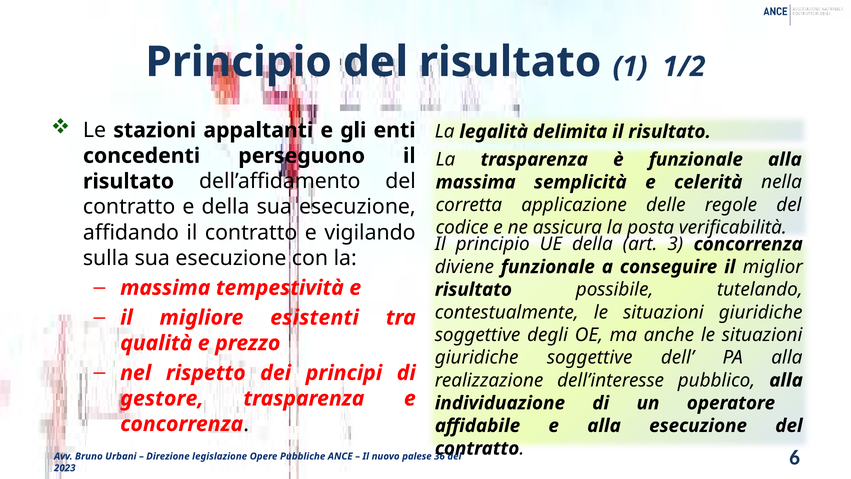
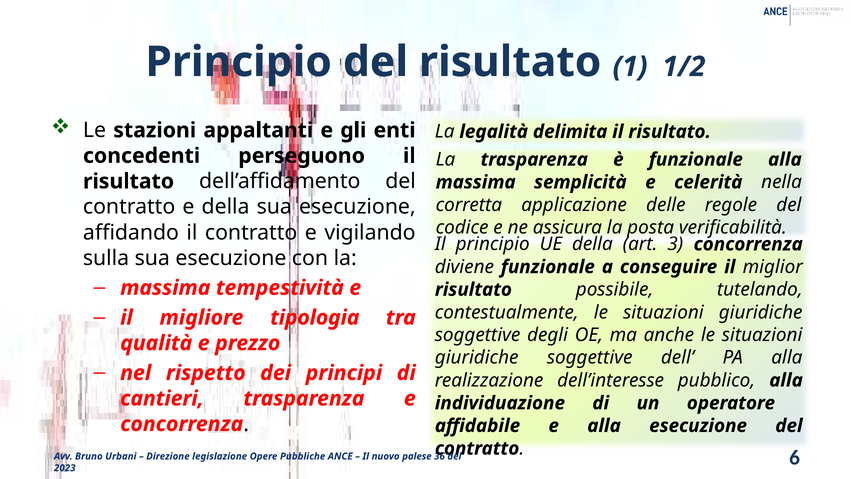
esistenti: esistenti -> tipologia (315, 317)
gestore: gestore -> cantieri (162, 398)
